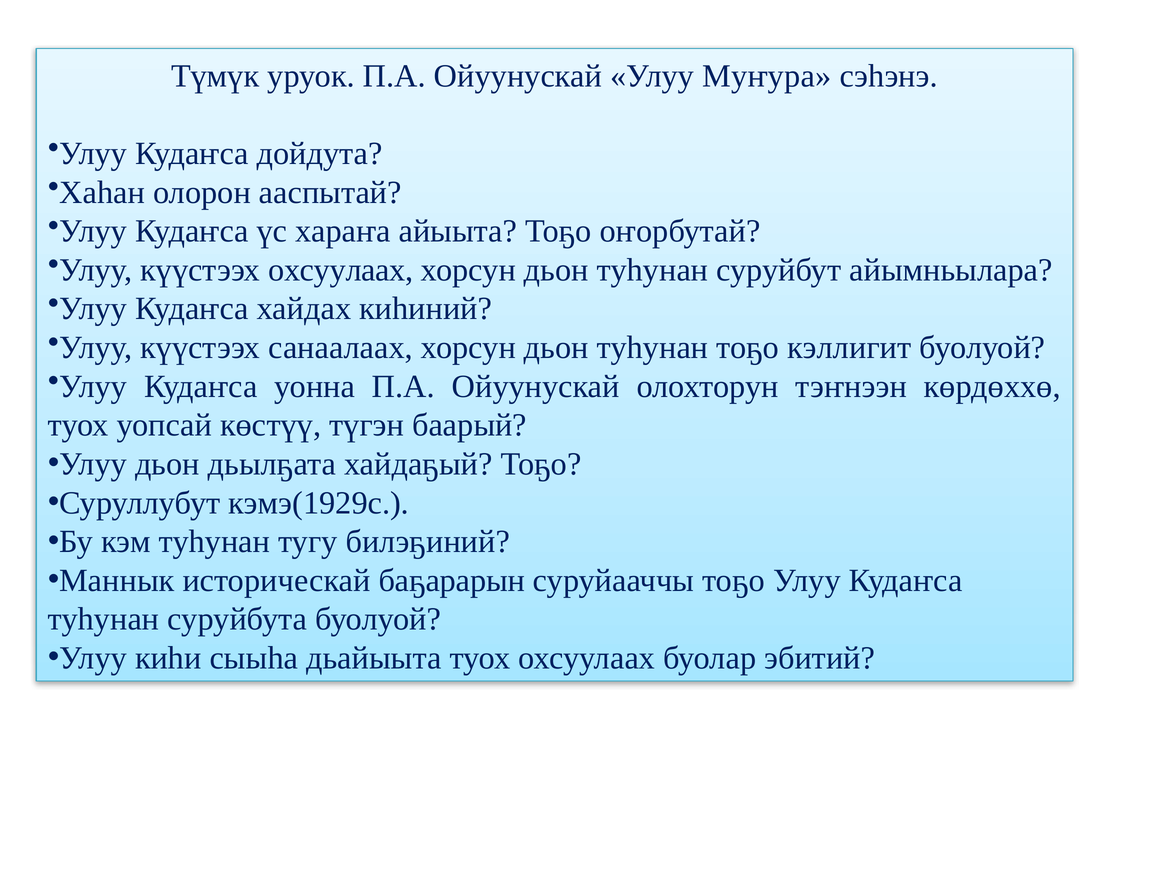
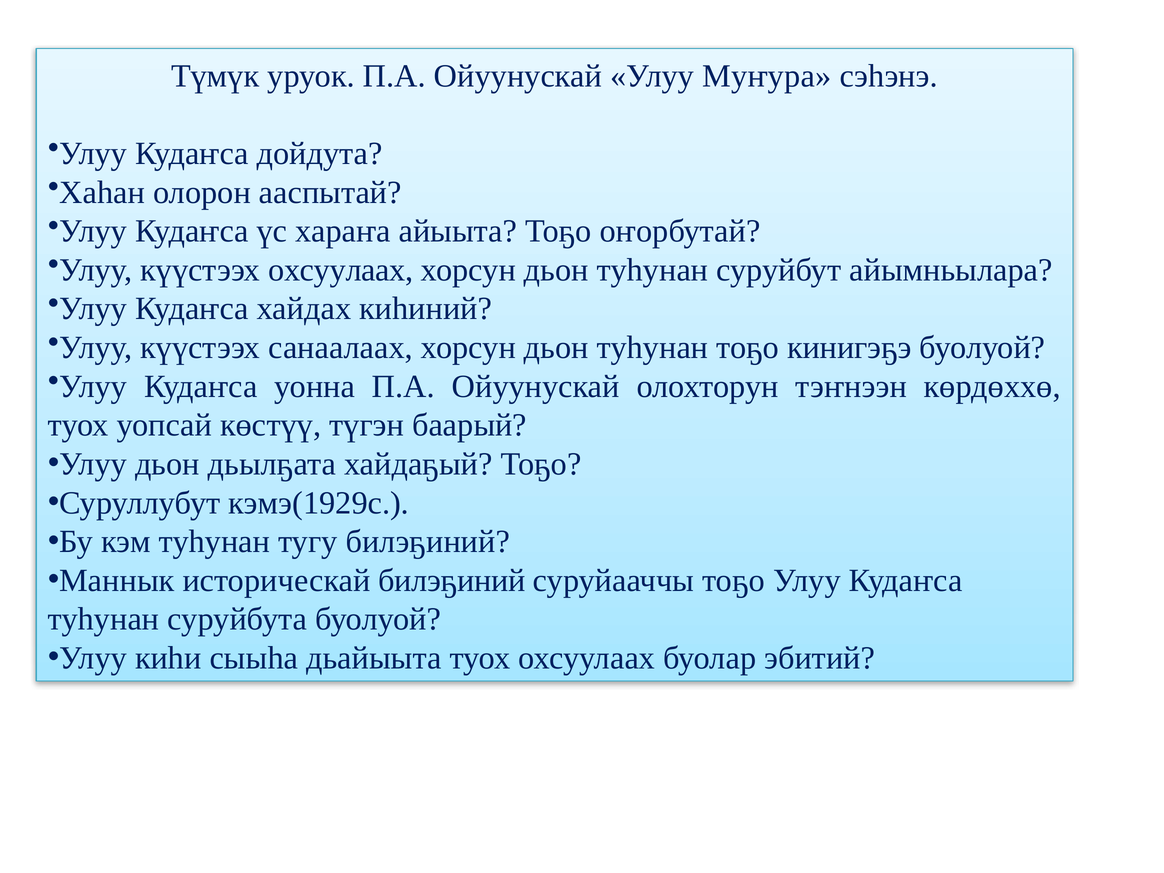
кэллигит: кэллигит -> кинигэҕэ (849, 348)
историческай баҕарарын: баҕарарын -> билэҕиний (452, 580)
